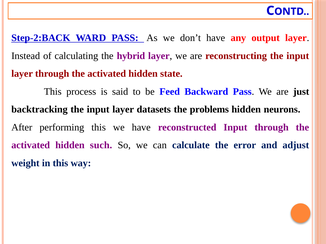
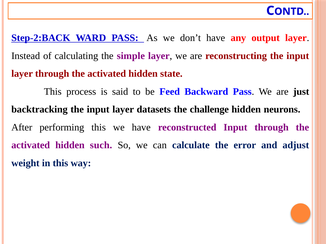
hybrid: hybrid -> simple (131, 56)
problems: problems -> challenge (209, 110)
